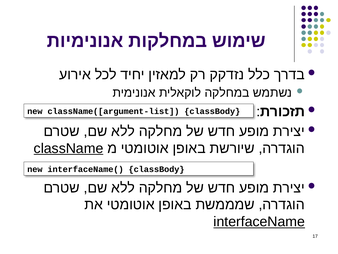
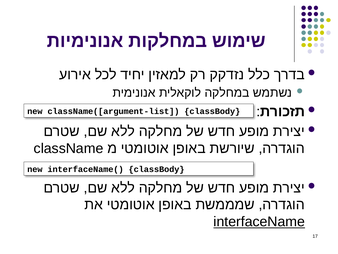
className underline: present -> none (69, 148)
